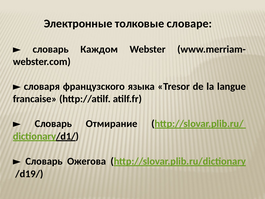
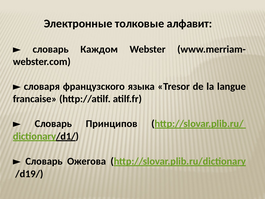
словаре: словаре -> алфавит (189, 24)
Отмирание: Отмирание -> Принципов (112, 123)
